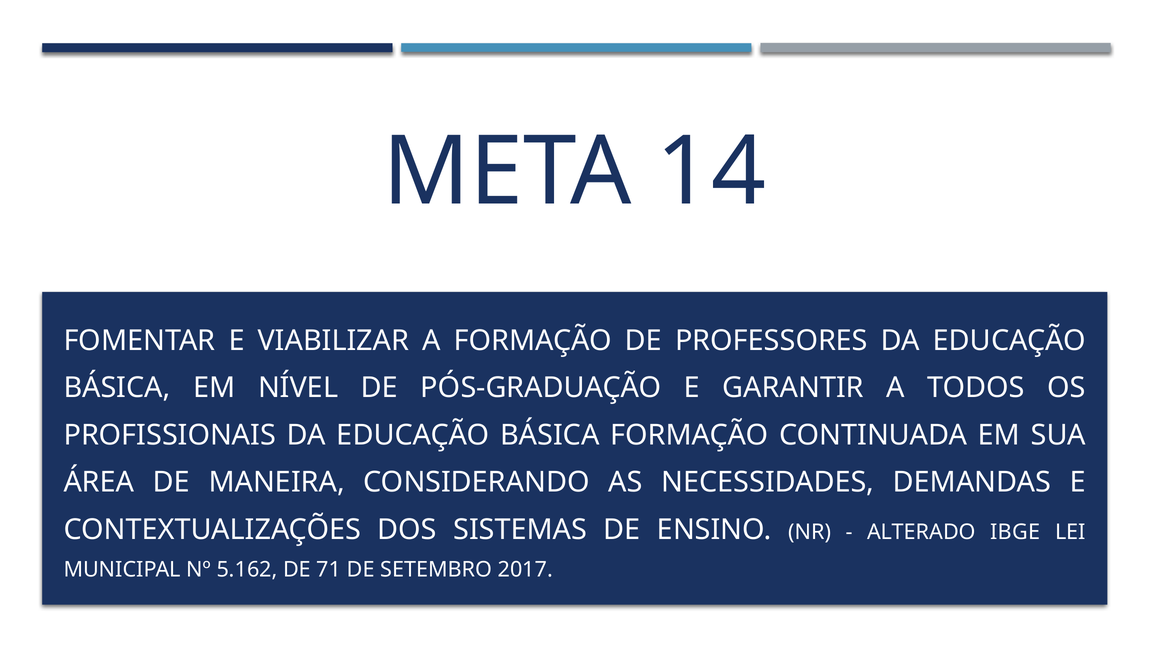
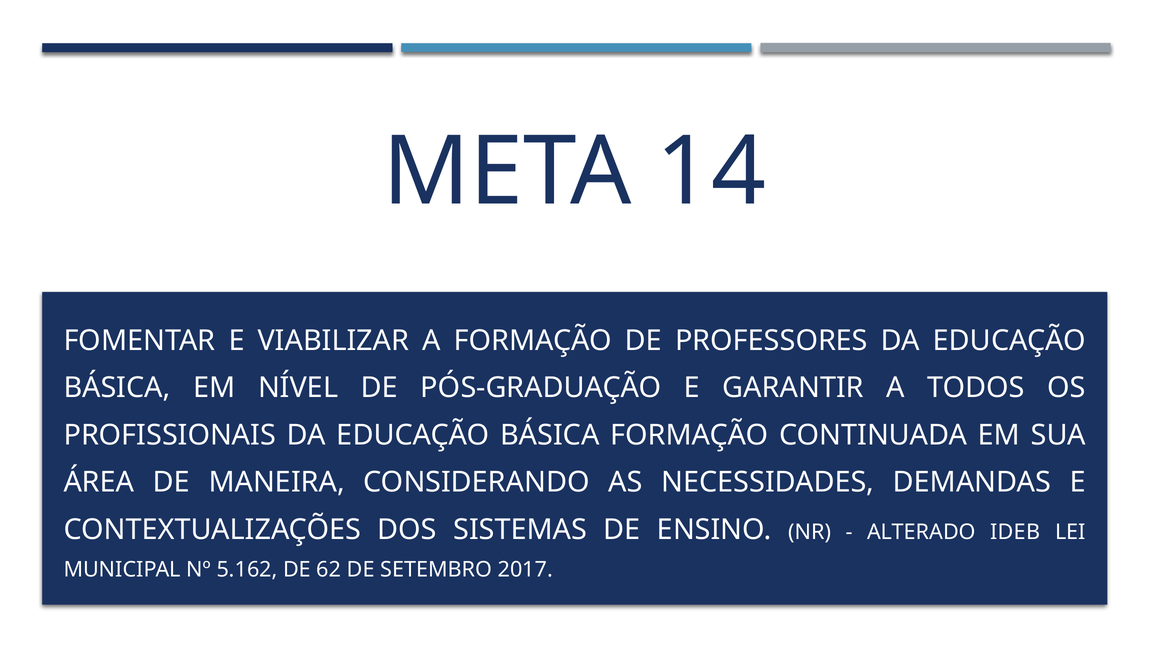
IBGE: IBGE -> IDEB (1015, 532)
71: 71 -> 62 (329, 569)
